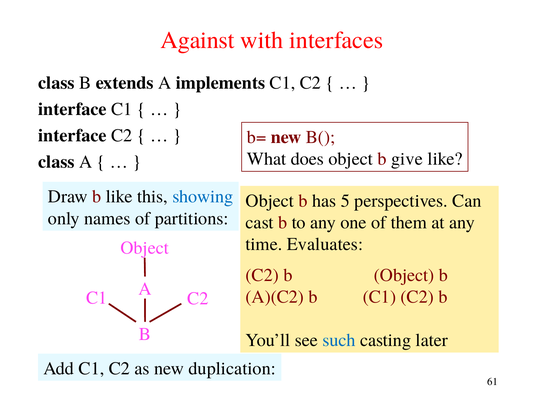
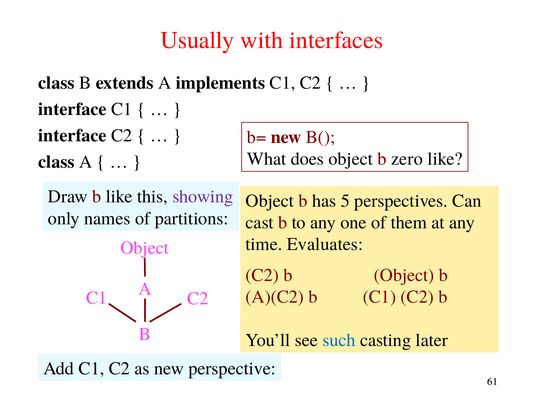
Against: Against -> Usually (198, 40)
give: give -> zero (407, 159)
showing colour: blue -> purple (203, 197)
duplication: duplication -> perspective (232, 368)
